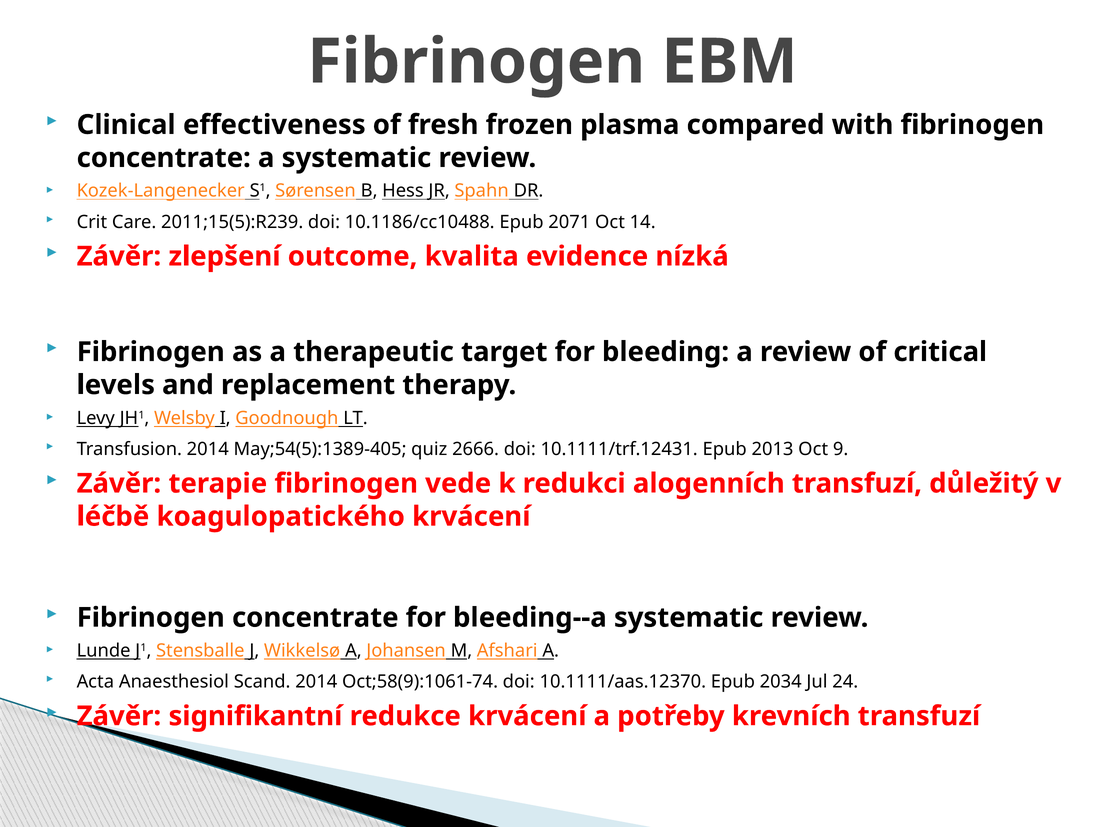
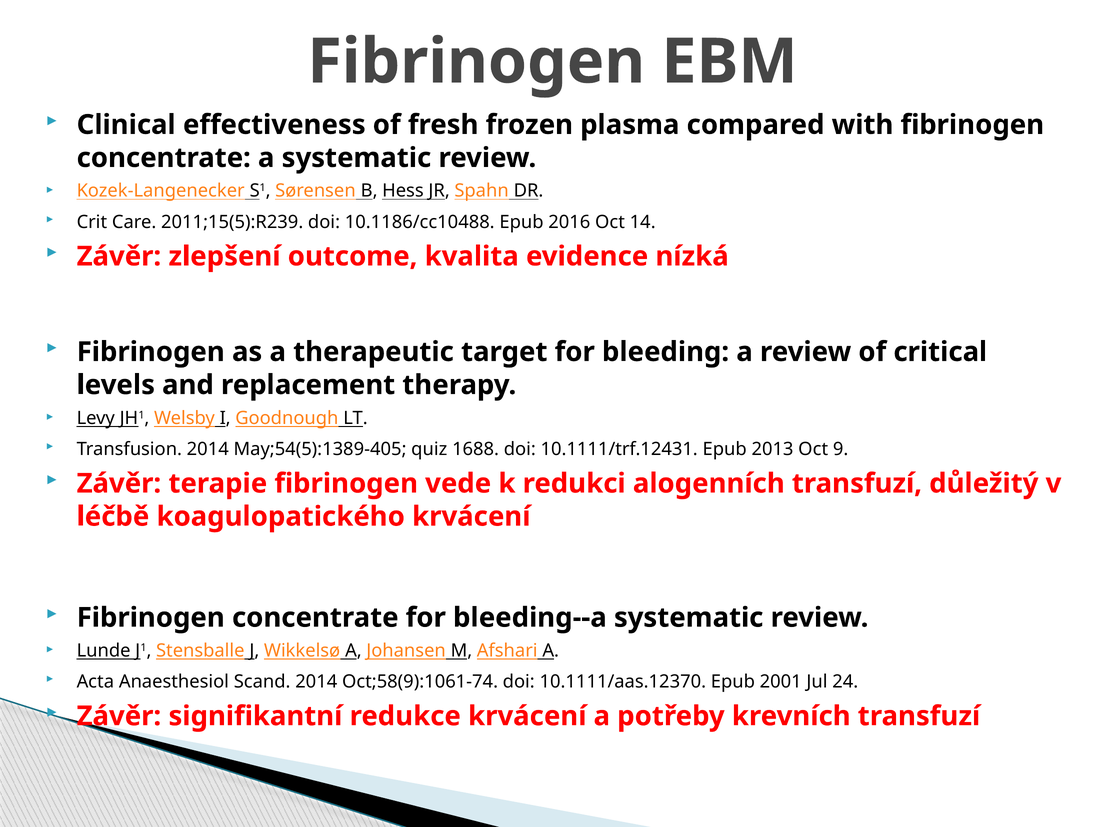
2071: 2071 -> 2016 (569, 222)
2666: 2666 -> 1688 (476, 449)
2034: 2034 -> 2001 (781, 682)
